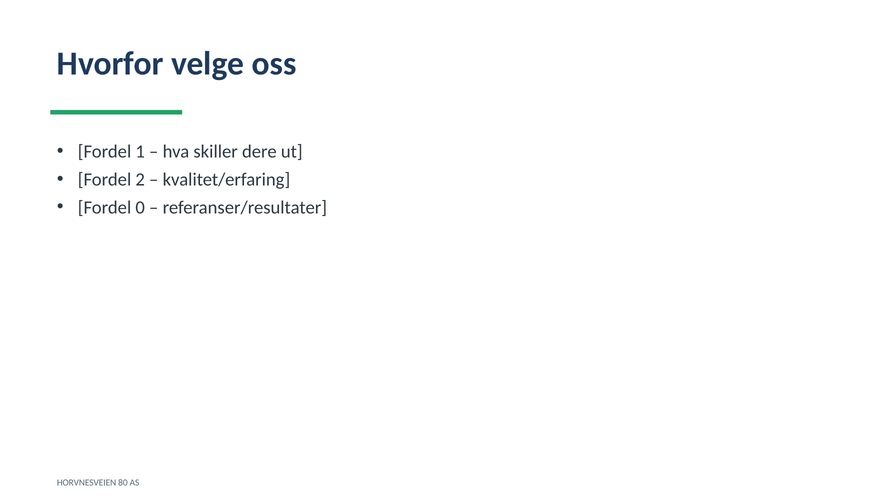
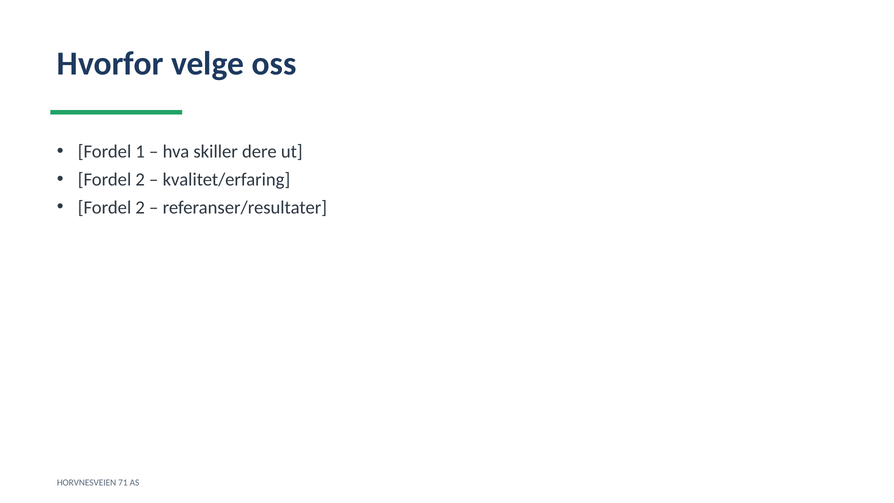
0: 0 -> 2 (140, 207)
80: 80 -> 71 (123, 483)
